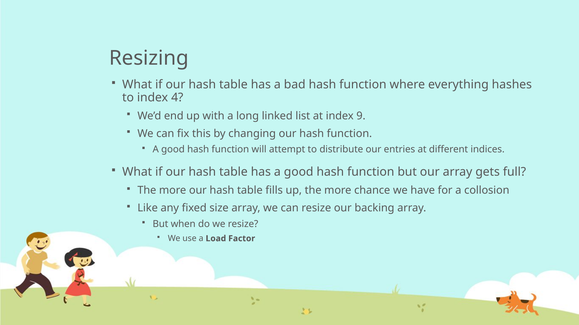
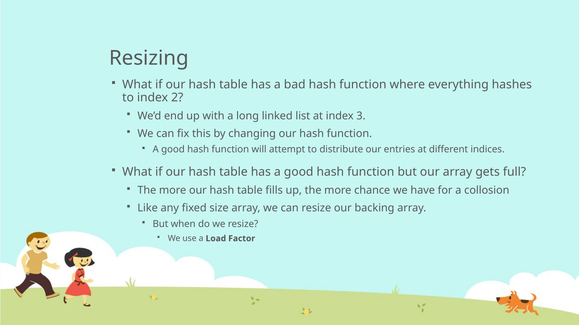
4: 4 -> 2 (177, 98)
9: 9 -> 3 (361, 116)
